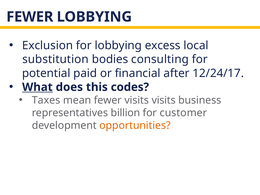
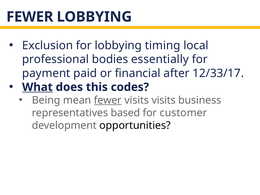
excess: excess -> timing (163, 45)
substitution: substitution -> professional (56, 59)
consulting: consulting -> essentially (160, 59)
potential: potential -> payment (46, 73)
12/24/17: 12/24/17 -> 12/33/17 (218, 73)
Taxes: Taxes -> Being (46, 100)
fewer underline: none -> present (108, 100)
billion: billion -> based (125, 113)
opportunities colour: orange -> black (135, 125)
